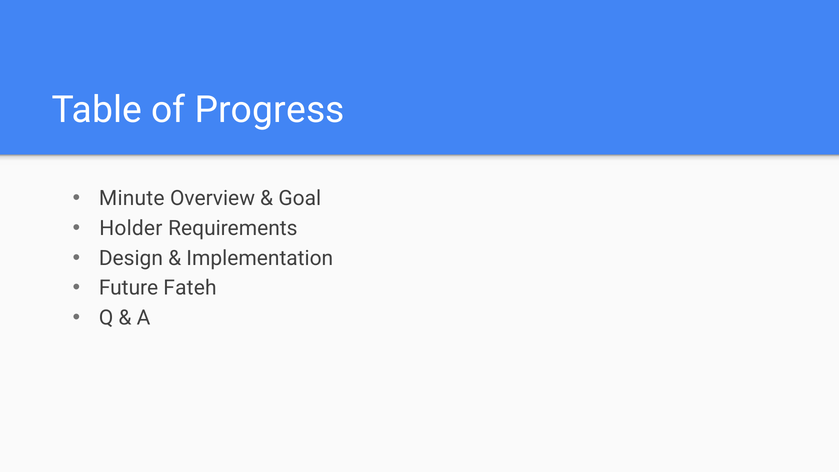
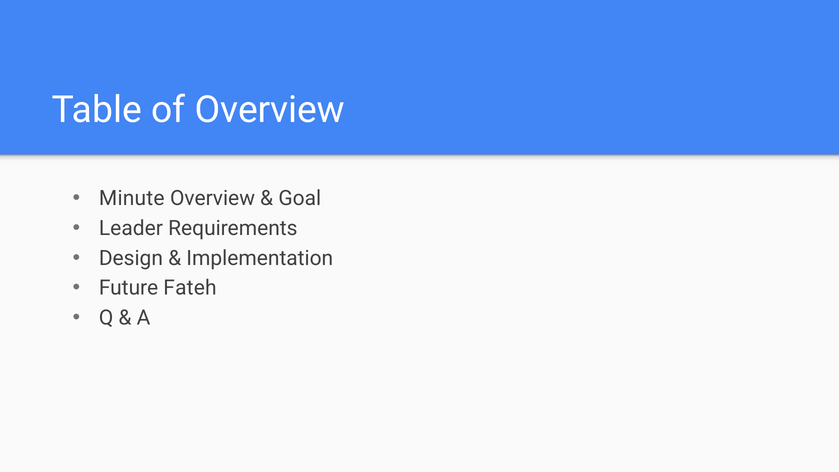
of Progress: Progress -> Overview (270, 110)
Holder: Holder -> Leader (131, 228)
